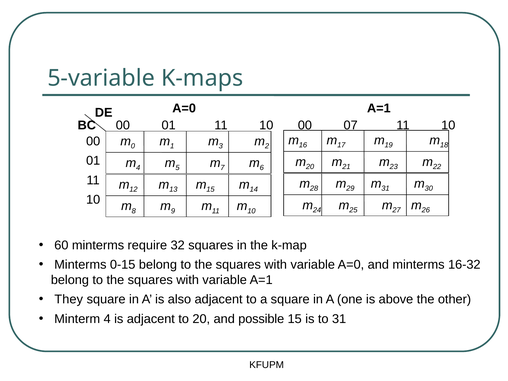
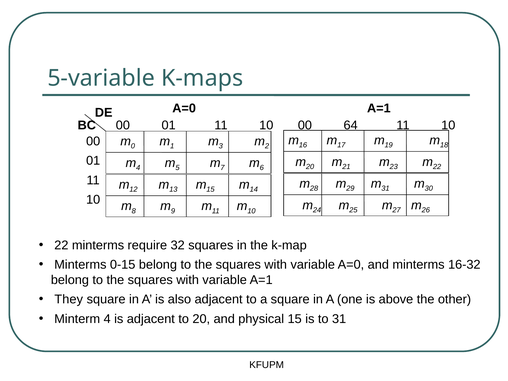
07: 07 -> 64 (351, 125)
60: 60 -> 22 (61, 245)
possible: possible -> physical (261, 319)
